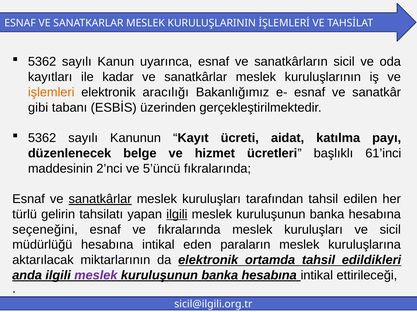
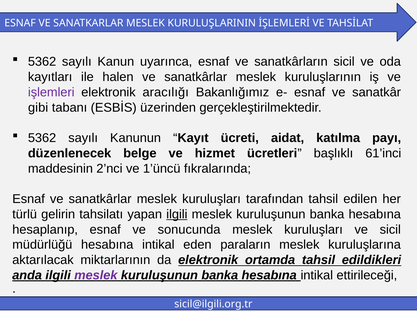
kadar: kadar -> halen (118, 77)
işlemleri colour: orange -> purple (51, 92)
5’üncü: 5’üncü -> 1’üncü (162, 169)
sanatkârlar underline: present -> none (100, 199)
seçeneğini: seçeneğini -> hesaplanıp (45, 230)
ve fıkralarında: fıkralarında -> sonucunda (189, 230)
